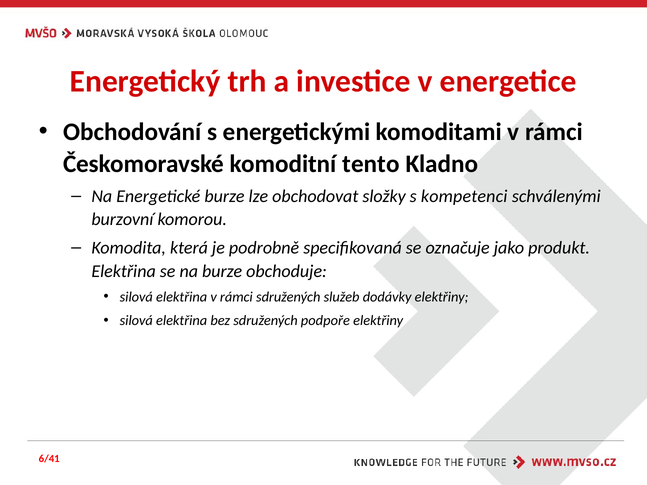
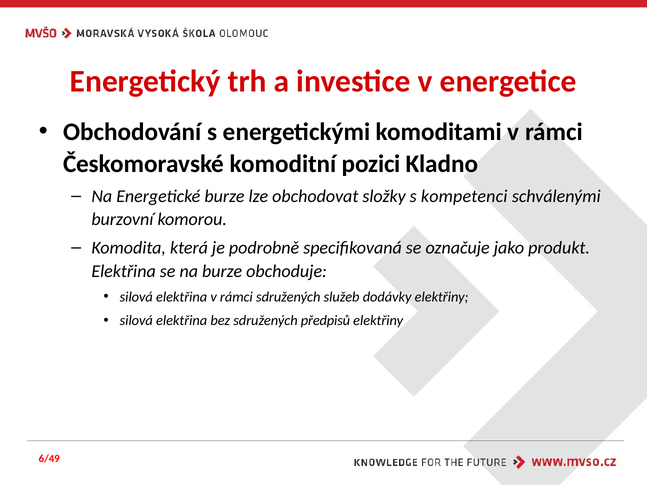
tento: tento -> pozici (371, 164)
podpoře: podpoře -> předpisů (325, 321)
6/41: 6/41 -> 6/49 (49, 459)
